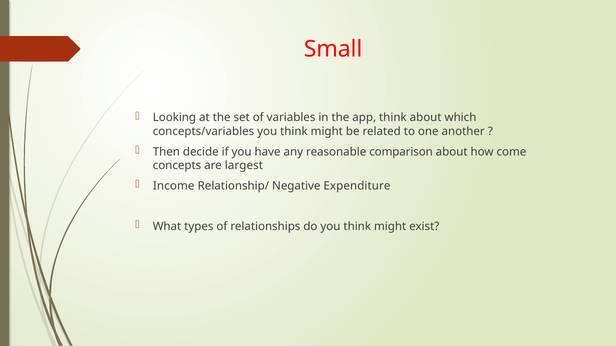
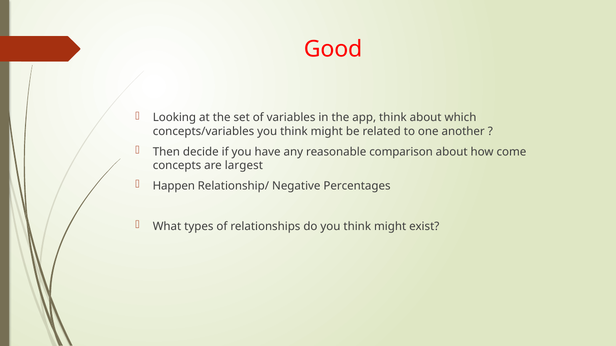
Small: Small -> Good (333, 49)
Income: Income -> Happen (174, 186)
Expenditure: Expenditure -> Percentages (357, 186)
